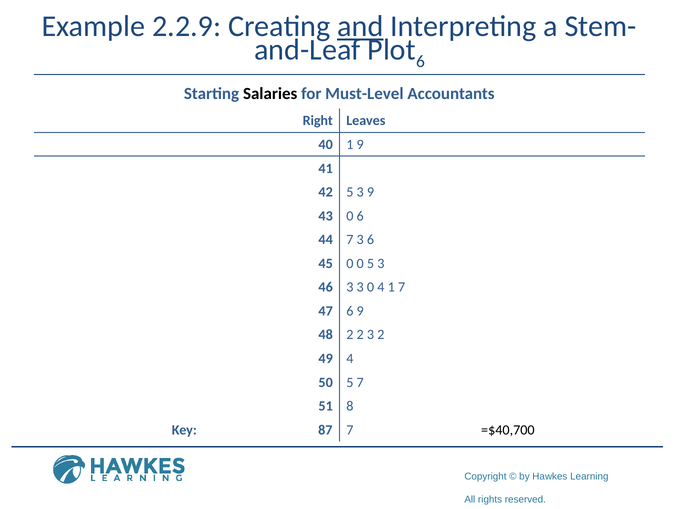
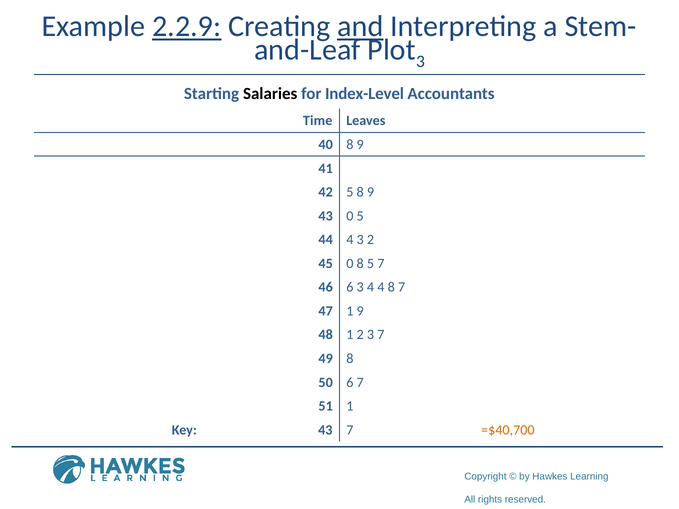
2.2.9 underline: none -> present (187, 26)
6: 6 -> 3 (421, 62)
Must-Level: Must-Level -> Index-Level (365, 94)
Right: Right -> Time (318, 121)
40 1: 1 -> 8 (350, 145)
42 5 3: 3 -> 8 (360, 192)
0 6: 6 -> 5 (360, 216)
44 7: 7 -> 4 (350, 240)
3 6: 6 -> 2 (371, 240)
0 0: 0 -> 8 (360, 264)
3: 3 -> 7 (381, 264)
46 3: 3 -> 6 (350, 287)
3 0: 0 -> 4 (371, 287)
4 1: 1 -> 8 (391, 287)
47 6: 6 -> 1 (350, 311)
48 2: 2 -> 1 (350, 335)
3 2: 2 -> 7 (381, 335)
49 4: 4 -> 8 (350, 359)
50 5: 5 -> 6 (350, 383)
51 8: 8 -> 1 (350, 406)
Key 87: 87 -> 43 (325, 430)
=$40,700 colour: black -> orange (508, 430)
